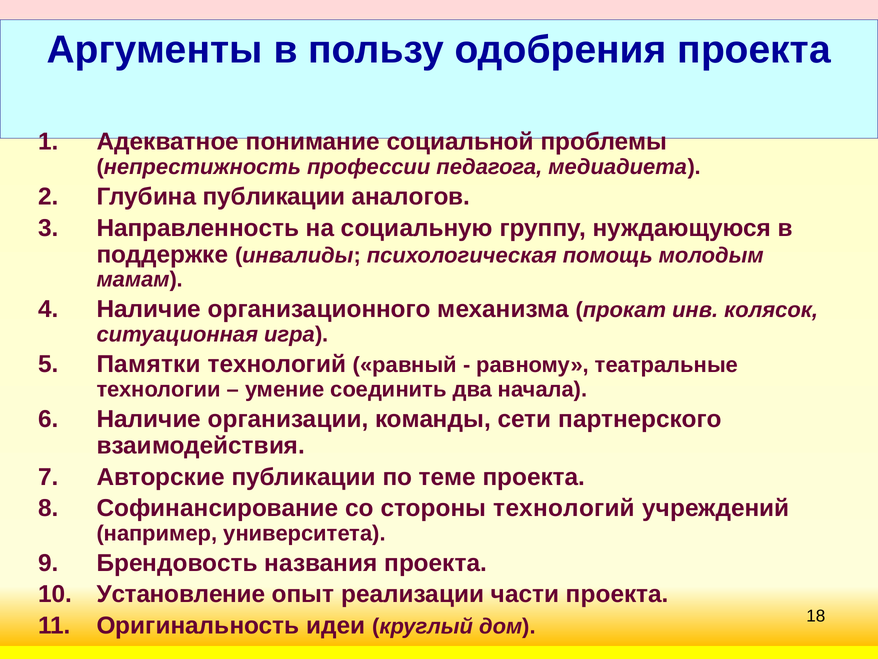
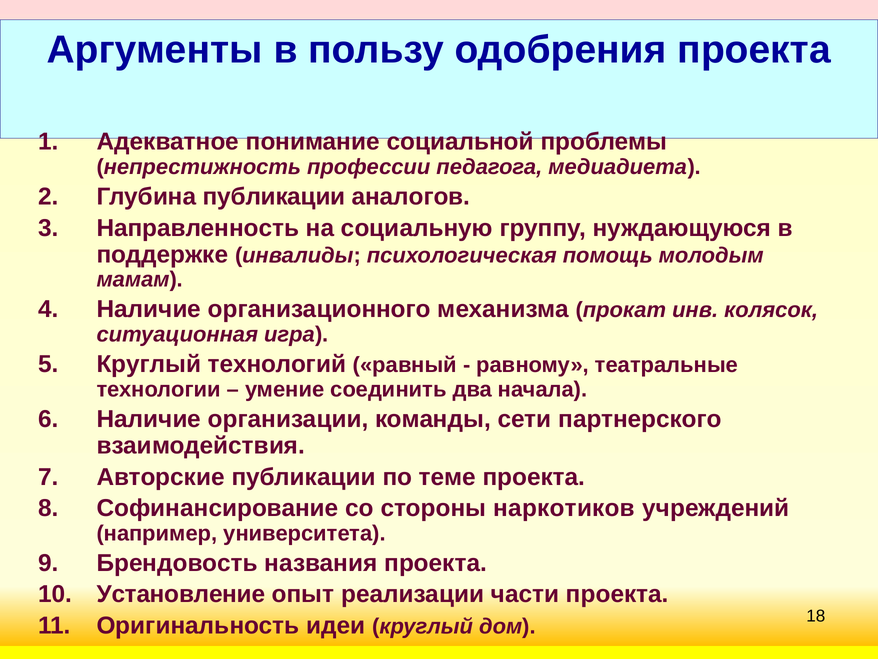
Памятки: Памятки -> Круглый (149, 364)
стороны технологий: технологий -> наркотиков (564, 508)
